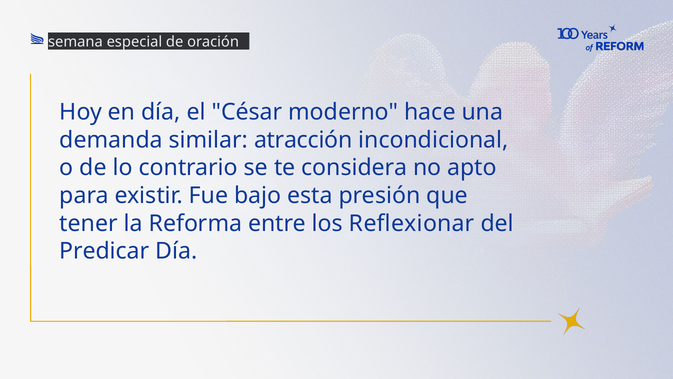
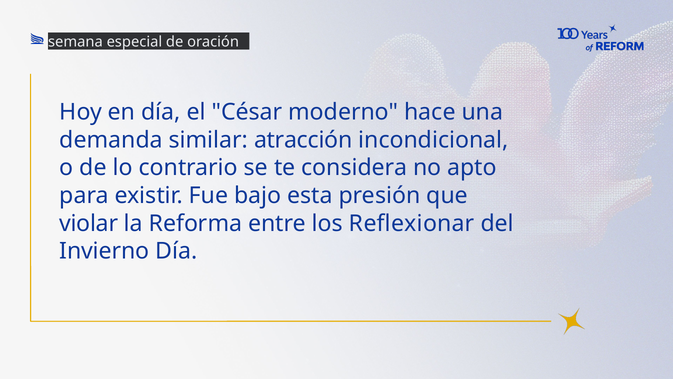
tener: tener -> violar (89, 223)
Predicar: Predicar -> Invierno (104, 251)
